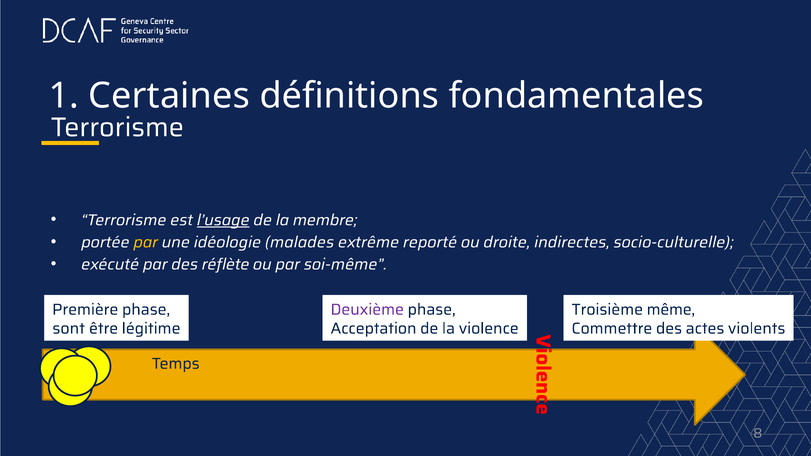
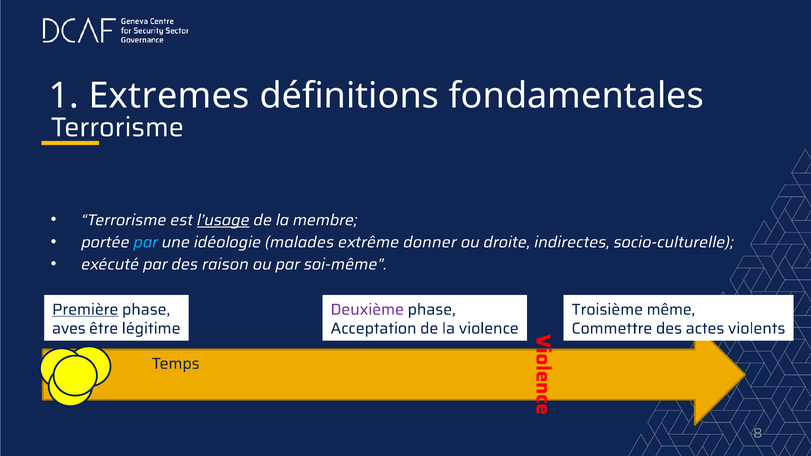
Certaines: Certaines -> Extremes (169, 96)
par colour: yellow -> light blue (146, 242)
reporté: reporté -> donner (430, 242)
réflète: réflète -> raison (225, 264)
Première underline: none -> present (85, 310)
sont: sont -> aves (69, 329)
